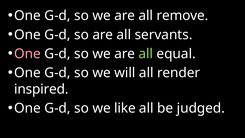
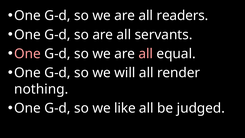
remove: remove -> readers (182, 16)
all colour: light green -> pink (146, 54)
inspired: inspired -> nothing (41, 89)
